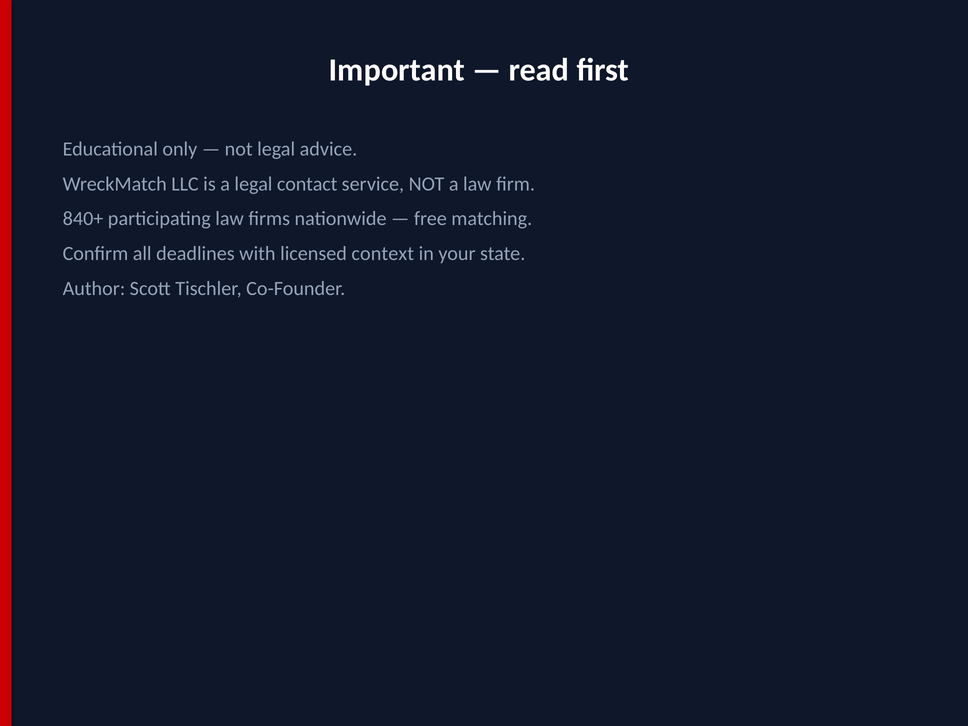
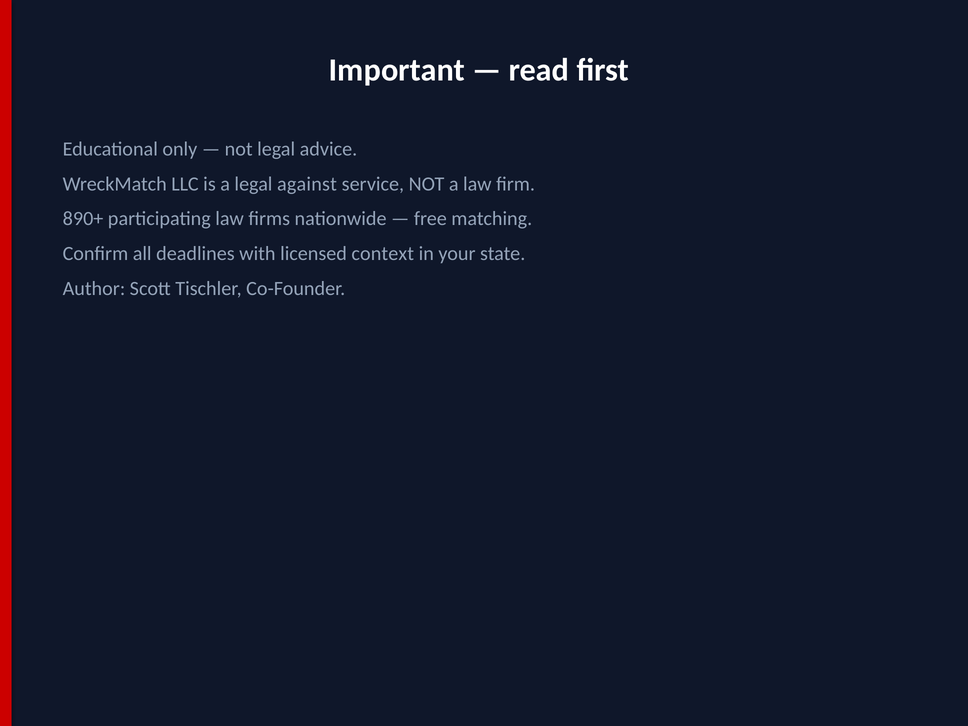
contact: contact -> against (307, 184)
840+: 840+ -> 890+ (83, 219)
